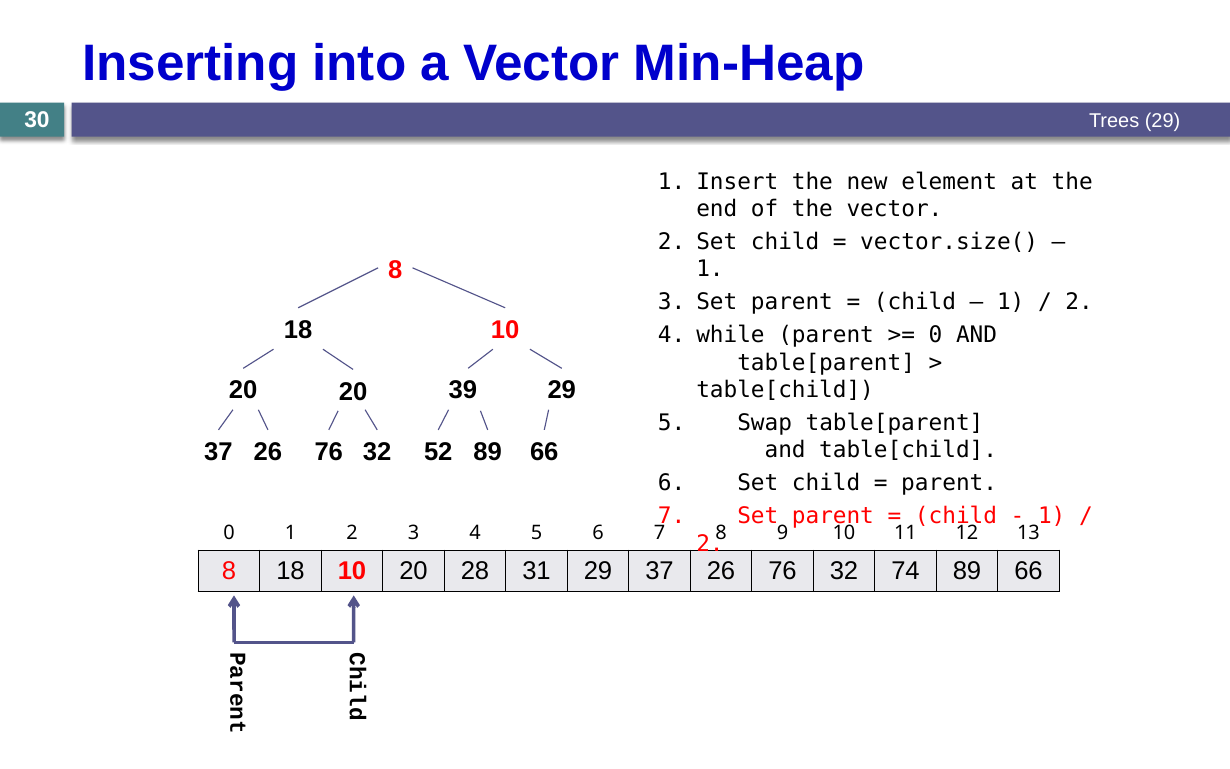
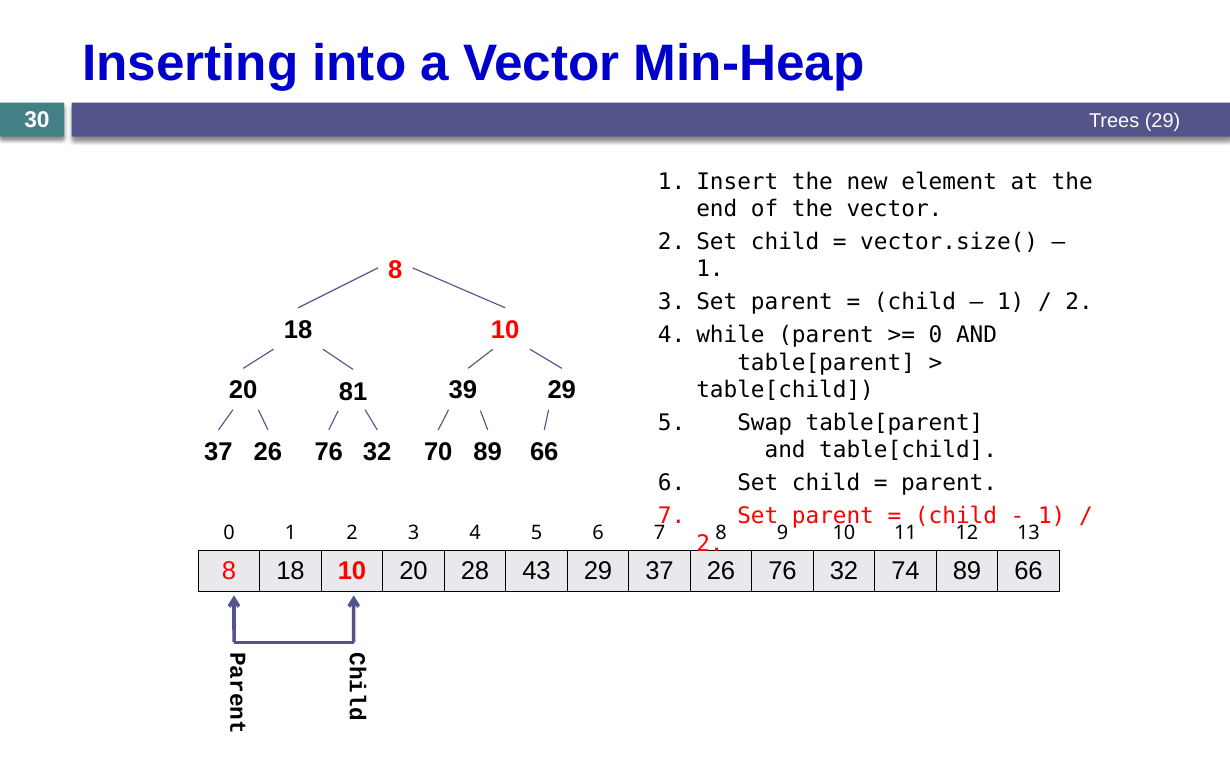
20 20: 20 -> 81 (353, 391)
52: 52 -> 70 (438, 452)
31: 31 -> 43 (536, 571)
